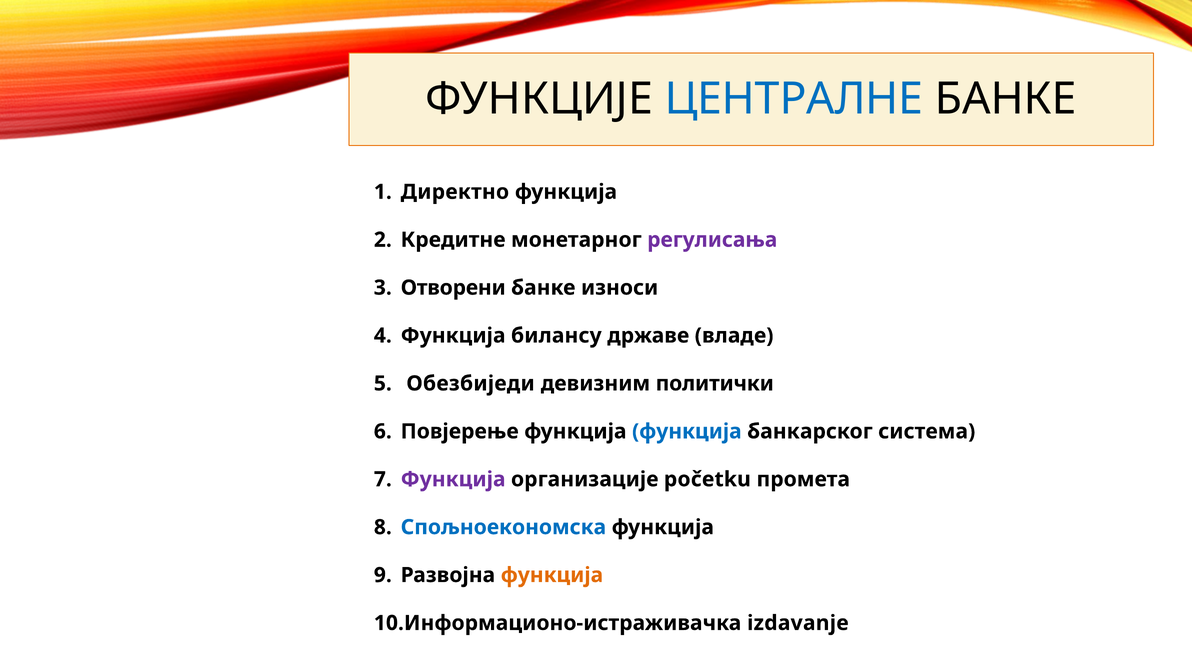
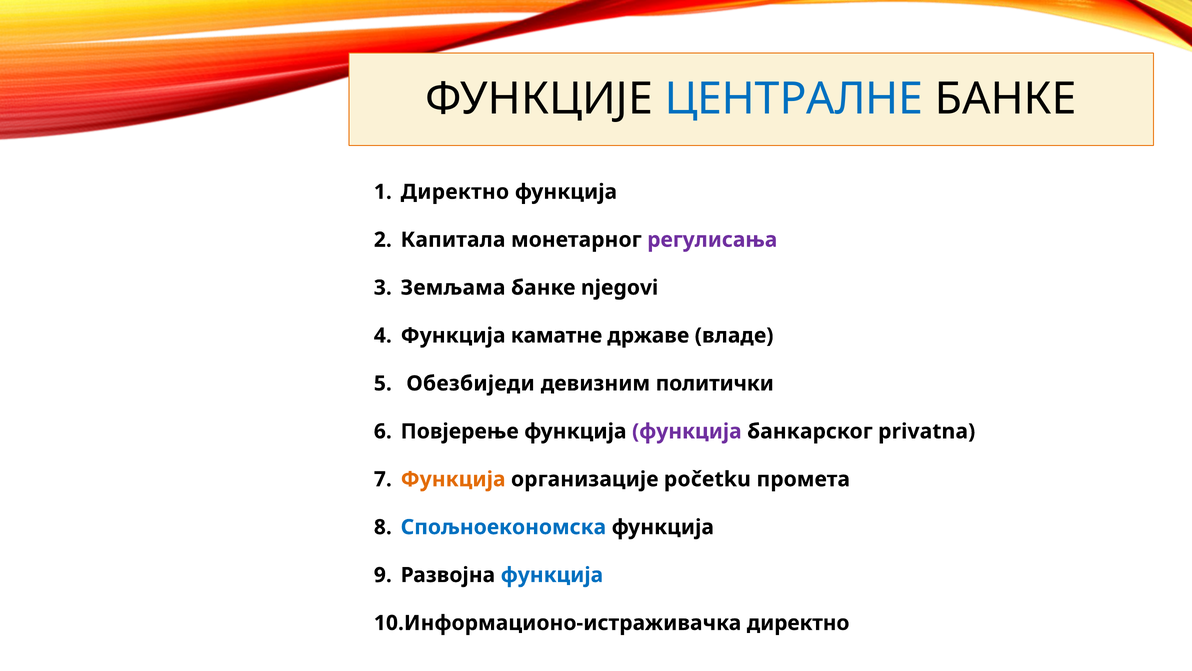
Кредитне: Кредитне -> Капитала (453, 240)
Отворени: Отворени -> Земљама (453, 287)
износи: износи -> njegovi (620, 287)
билансу: билансу -> каматне (556, 335)
функција colour: blue -> purple (687, 431)
система: система -> privatna (927, 431)
Функција colour: purple -> orange (453, 479)
функција colour: orange -> blue (552, 575)
izdavanje: izdavanje -> директно (798, 623)
